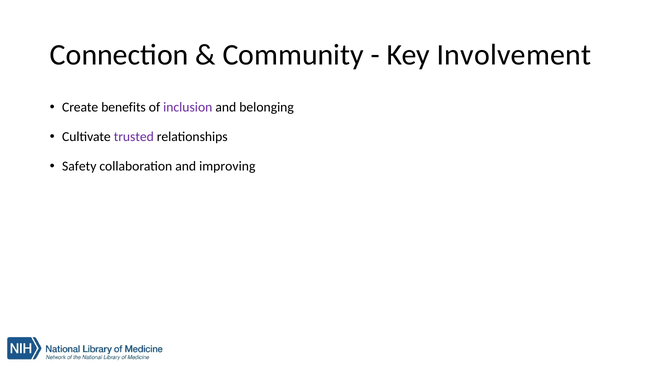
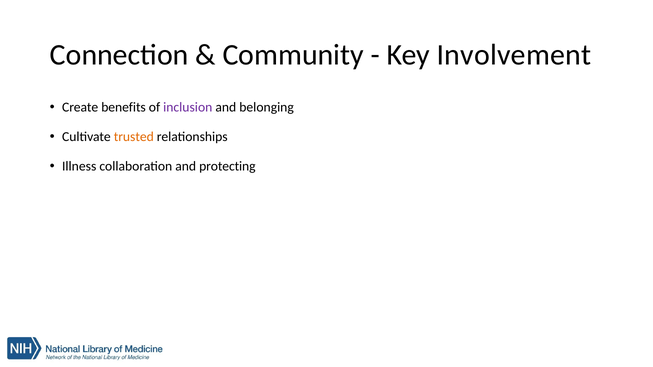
trusted colour: purple -> orange (134, 137)
Safety: Safety -> Illness (79, 166)
improving: improving -> protecting (227, 166)
